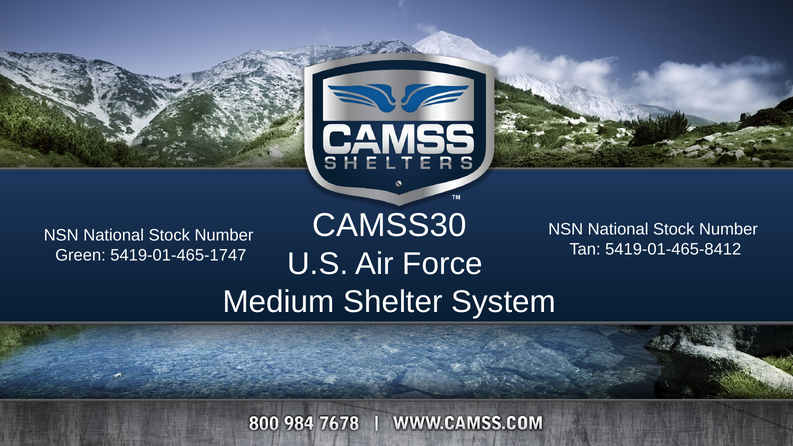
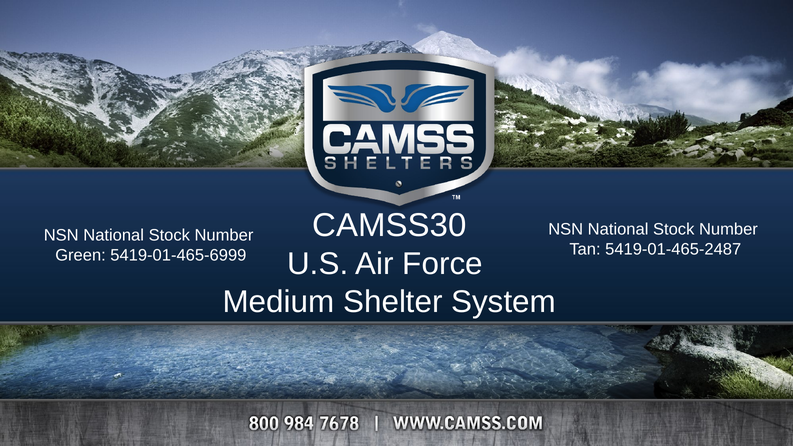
5419-01-465-8412: 5419-01-465-8412 -> 5419-01-465-2487 (673, 249)
5419-01-465-1747: 5419-01-465-1747 -> 5419-01-465-6999 (178, 255)
